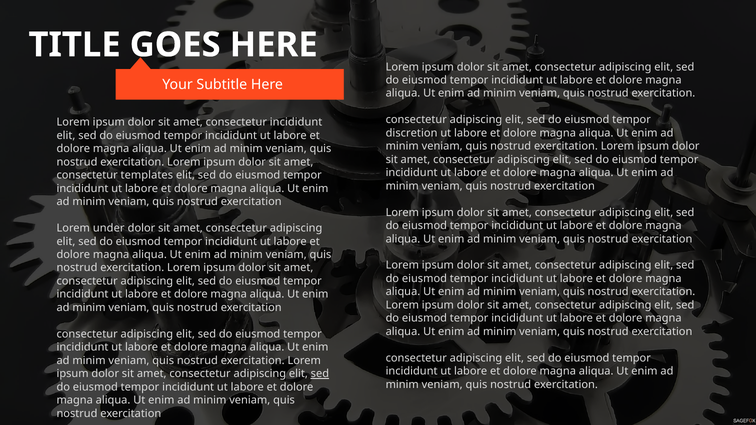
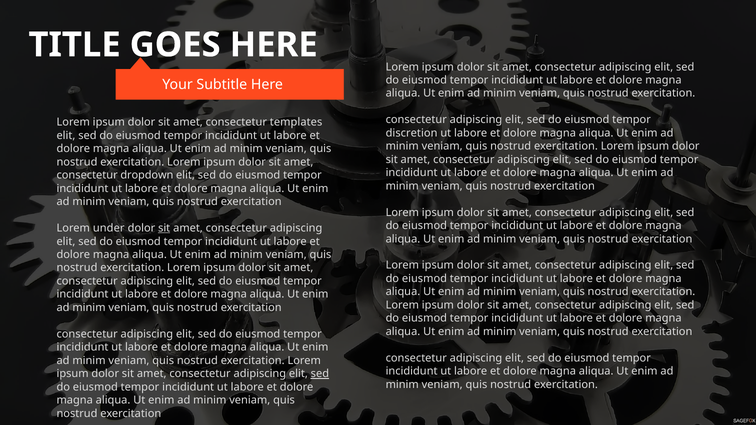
consectetur incididunt: incididunt -> templates (296, 122)
templates: templates -> dropdown (147, 175)
sit underline: none -> present (164, 228)
